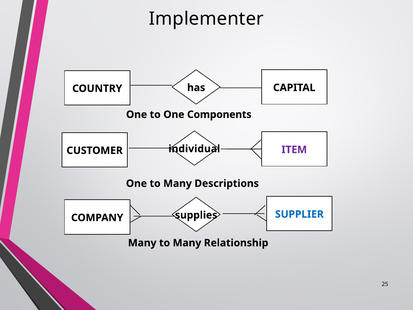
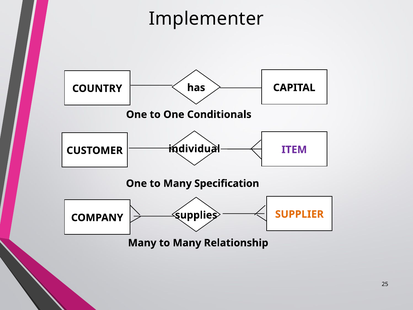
Components: Components -> Conditionals (219, 114)
Descriptions: Descriptions -> Specification (227, 183)
SUPPLIER colour: blue -> orange (299, 214)
